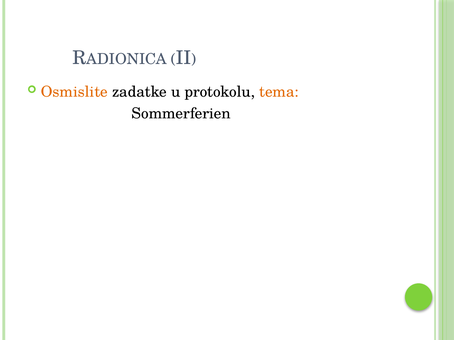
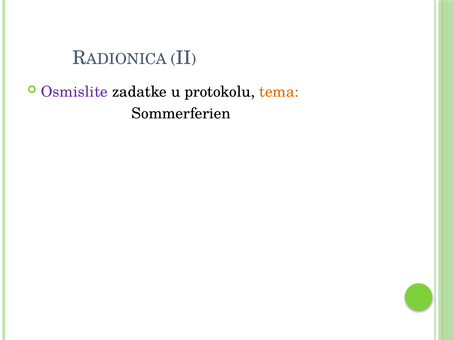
Osmislite colour: orange -> purple (74, 92)
